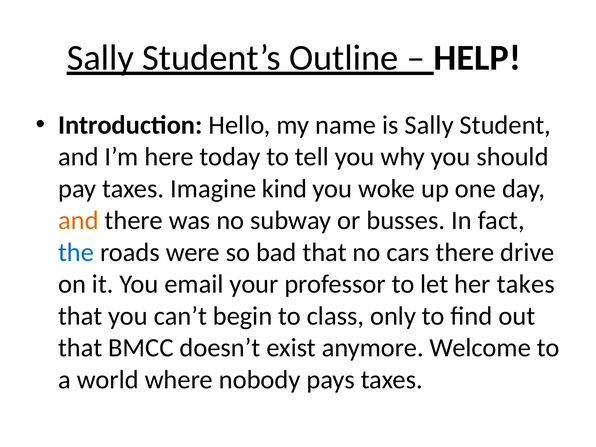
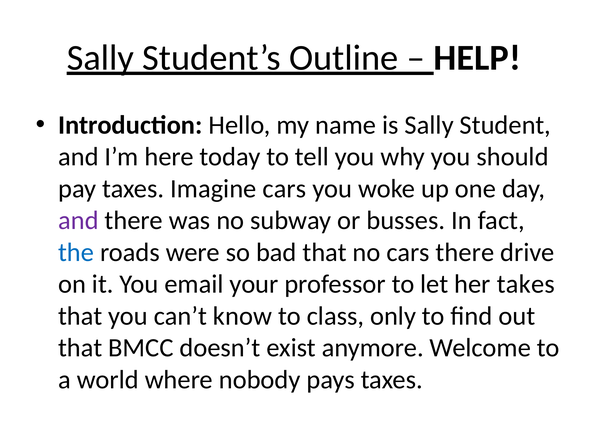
Imagine kind: kind -> cars (284, 189)
and colour: orange -> purple (78, 221)
begin: begin -> know (243, 316)
